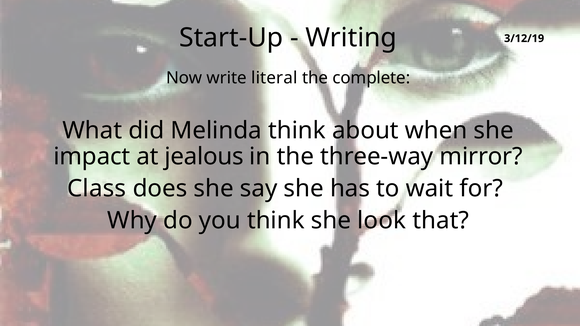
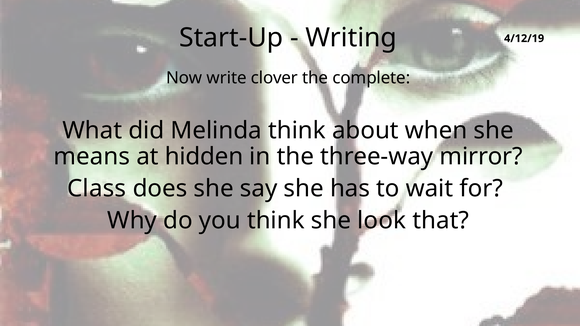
3/12/19: 3/12/19 -> 4/12/19 (524, 38)
literal: literal -> clover (274, 78)
impact: impact -> means (92, 157)
jealous: jealous -> hidden (204, 157)
